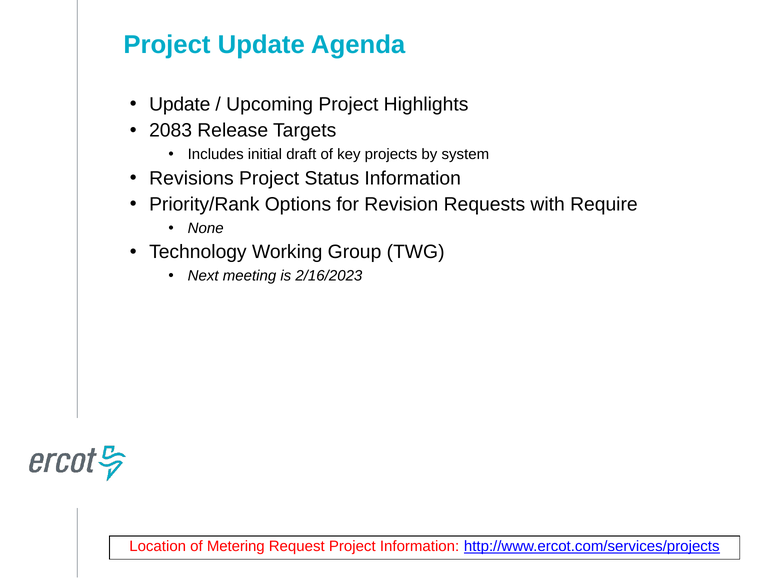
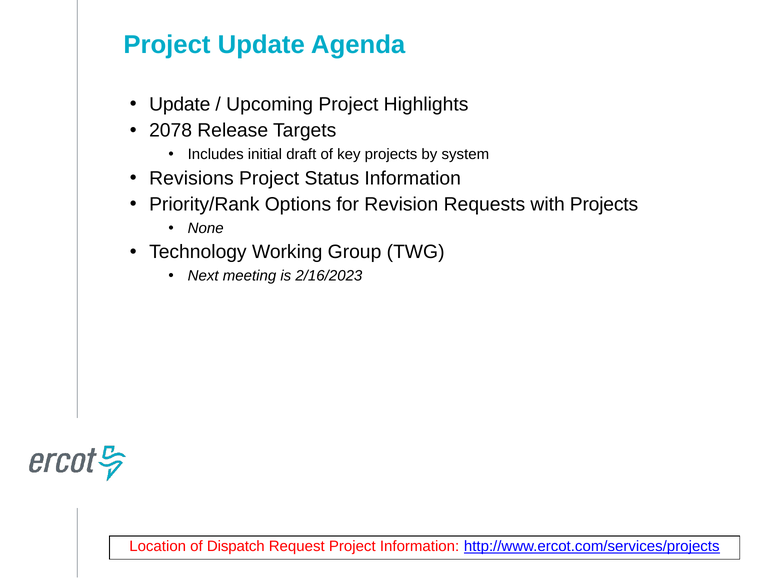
2083: 2083 -> 2078 (171, 130)
with Require: Require -> Projects (604, 204)
Metering: Metering -> Dispatch (236, 546)
